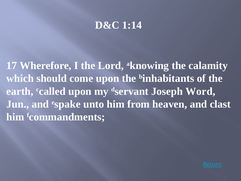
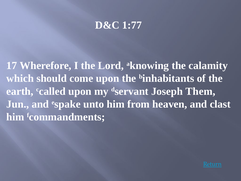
1:14: 1:14 -> 1:77 (132, 25)
Word: Word -> Them (200, 91)
